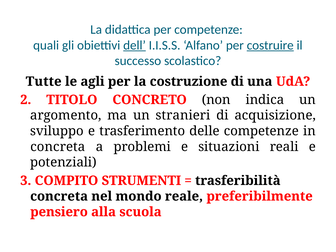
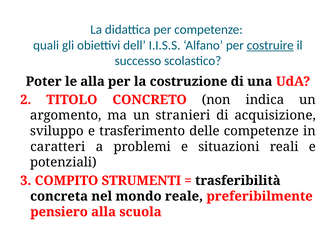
dell underline: present -> none (134, 45)
Tutte: Tutte -> Poter (44, 81)
le agli: agli -> alla (93, 81)
concreta: concreta -> caratteri (58, 147)
